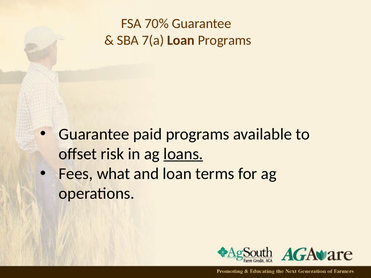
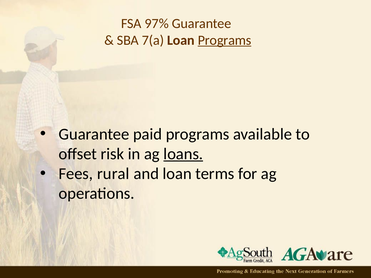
70%: 70% -> 97% (157, 24)
Programs underline: none -> present (225, 40)
what: what -> rural (113, 174)
